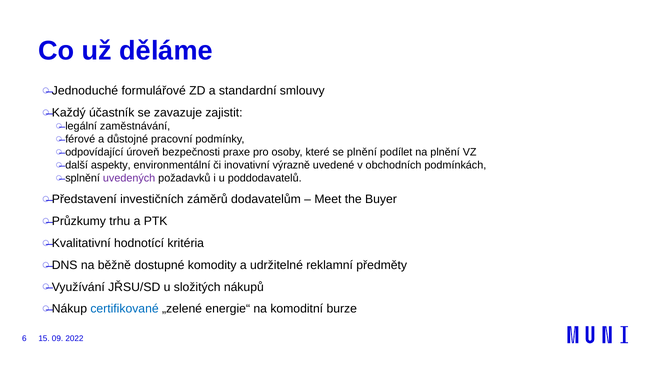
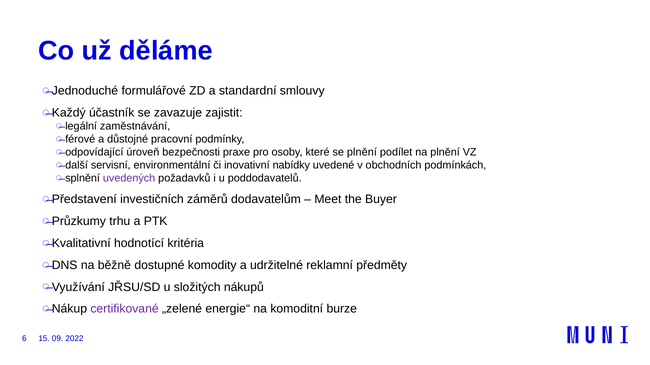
aspekty: aspekty -> servisní (111, 166)
výrazně: výrazně -> nabídky (291, 166)
certifikované colour: blue -> purple (125, 309)
